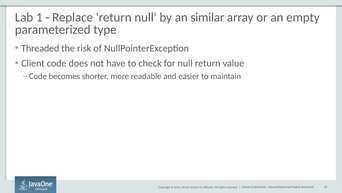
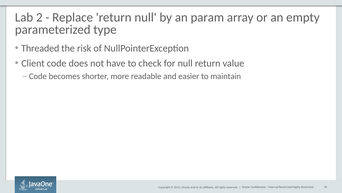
1: 1 -> 2 (39, 17)
similar: similar -> param (207, 17)
